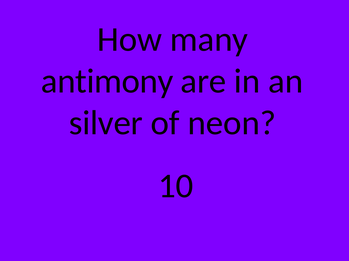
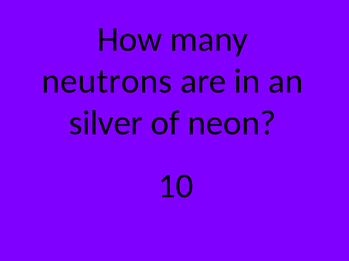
antimony: antimony -> neutrons (107, 81)
